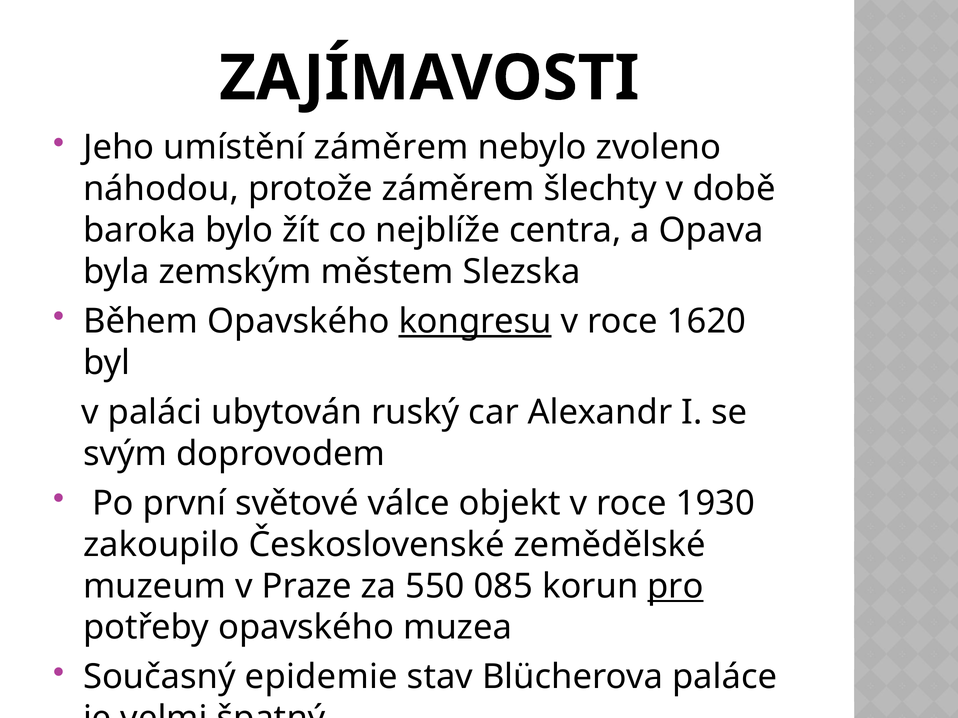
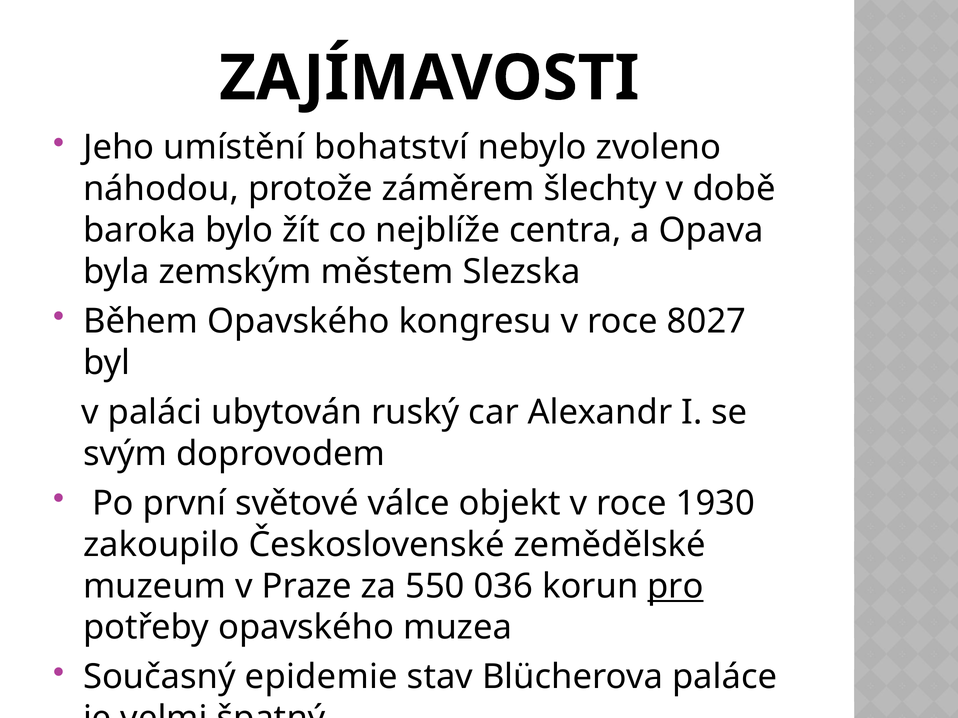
umístění záměrem: záměrem -> bohatství (391, 148)
kongresu underline: present -> none (475, 322)
1620: 1620 -> 8027 (707, 322)
085: 085 -> 036 (503, 587)
